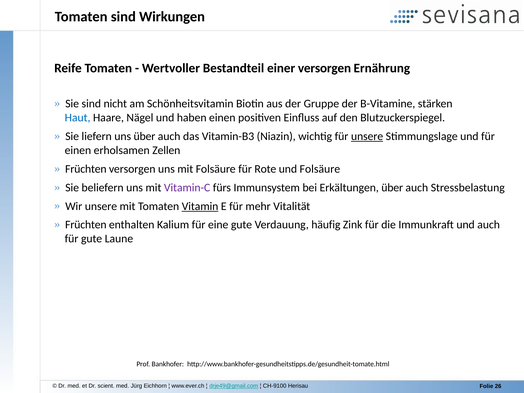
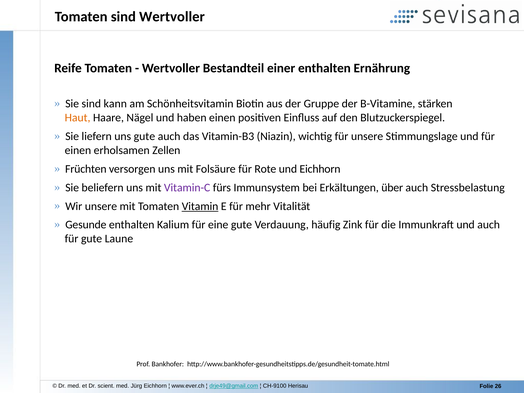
sind Wirkungen: Wirkungen -> Wertvoller (172, 17)
einer versorgen: versorgen -> enthalten (324, 68)
nicht: nicht -> kann (115, 104)
Haut colour: blue -> orange (78, 118)
uns über: über -> gute (144, 136)
unsere underline: present -> none (367, 136)
und Folsäure: Folsäure -> Eichhorn (320, 169)
Früchten: Früchten -> Gesunde (86, 225)
